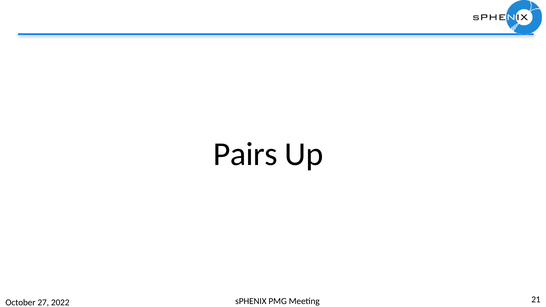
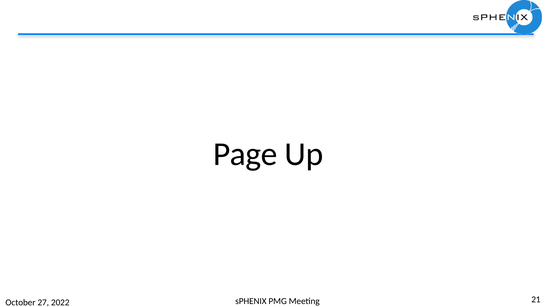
Pairs: Pairs -> Page (245, 154)
